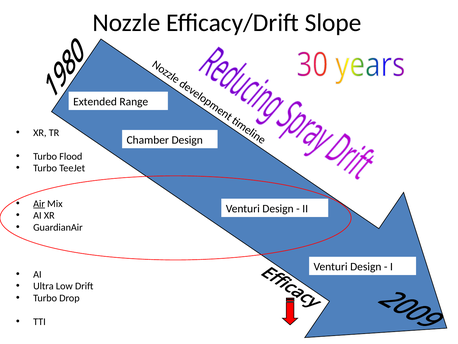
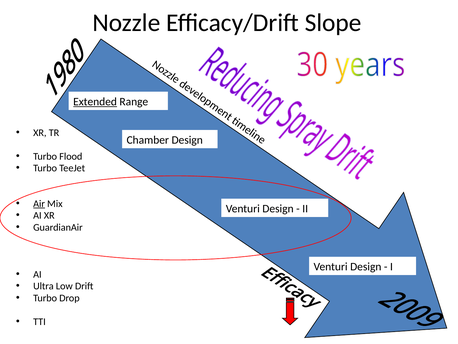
Extended underline: none -> present (95, 102)
